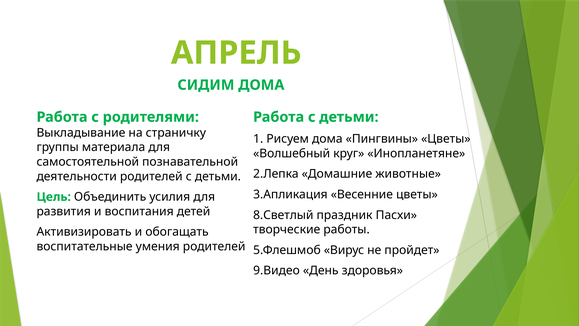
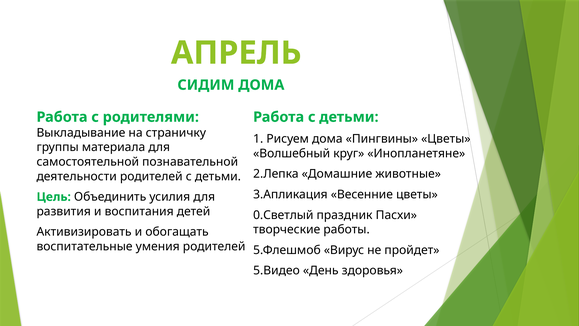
8.Светлый: 8.Светлый -> 0.Светлый (283, 215)
9.Видео: 9.Видео -> 5.Видео (276, 270)
